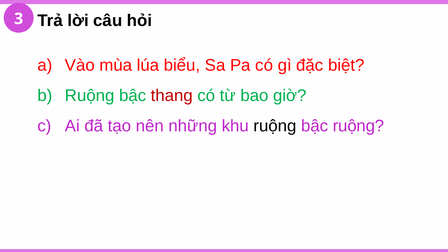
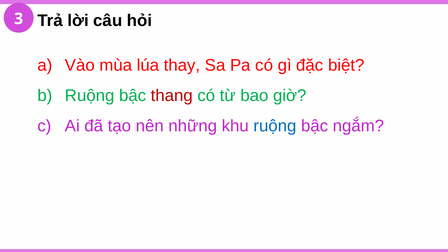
biểu: biểu -> thay (182, 65)
ruộng colour: black -> blue (275, 126)
bậc ruộng: ruộng -> ngắm (358, 126)
